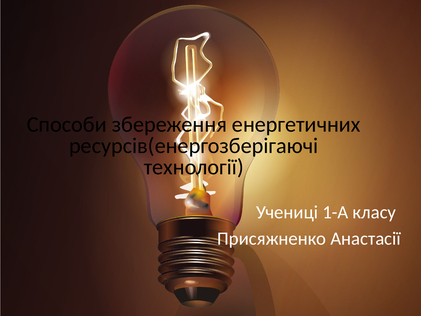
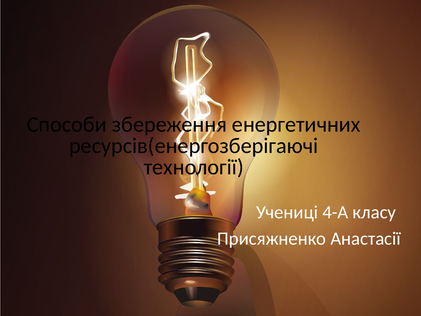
1-А: 1-А -> 4-А (335, 212)
